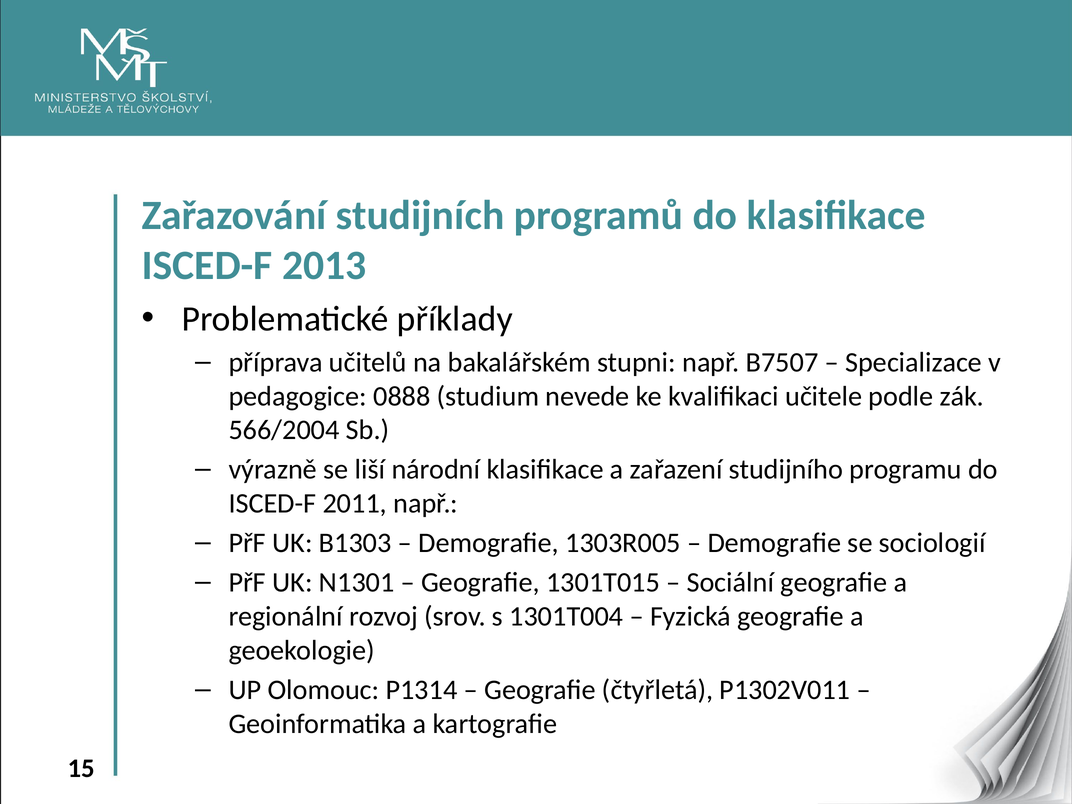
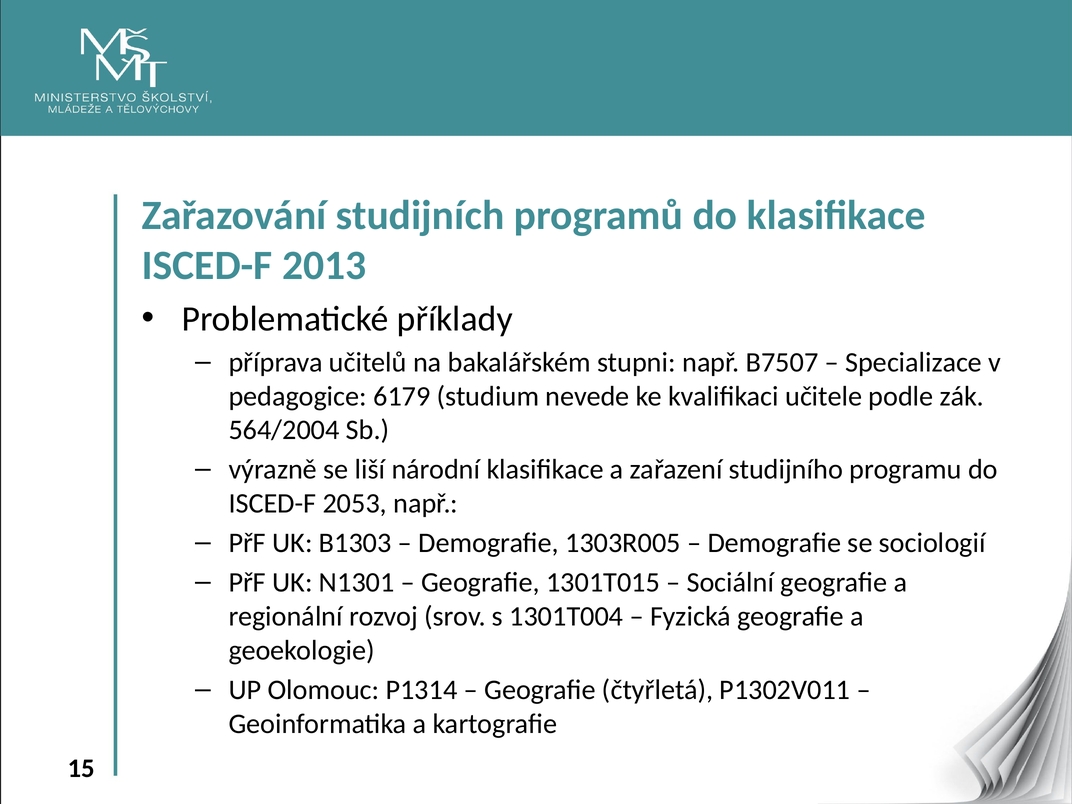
0888: 0888 -> 6179 (402, 396)
566/2004: 566/2004 -> 564/2004 (284, 430)
2011: 2011 -> 2053 (355, 503)
